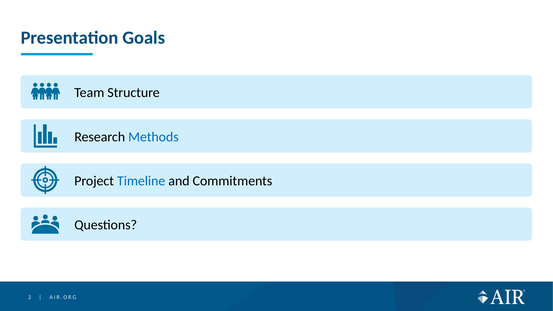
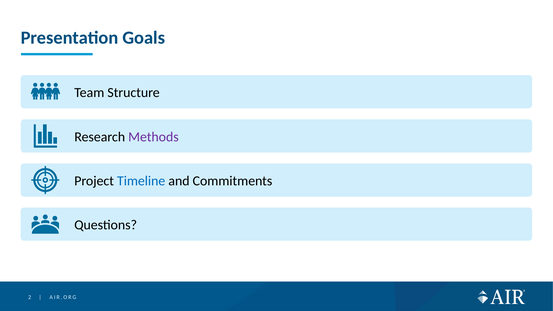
Methods colour: blue -> purple (153, 137)
